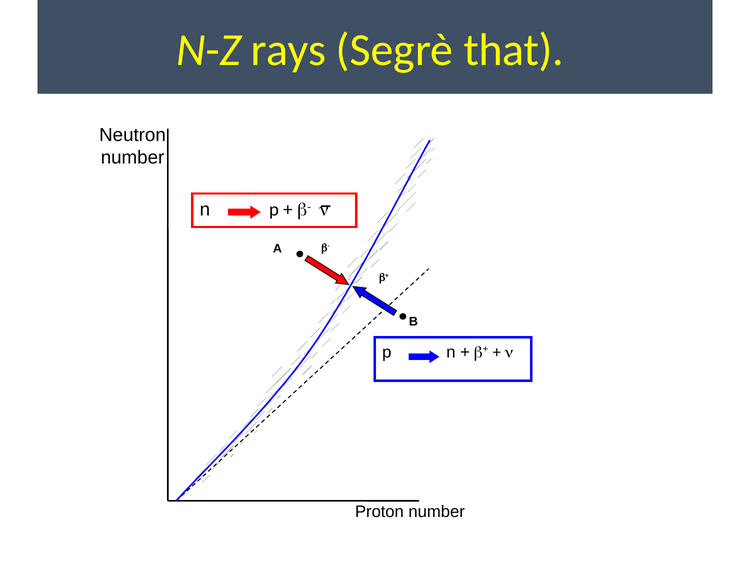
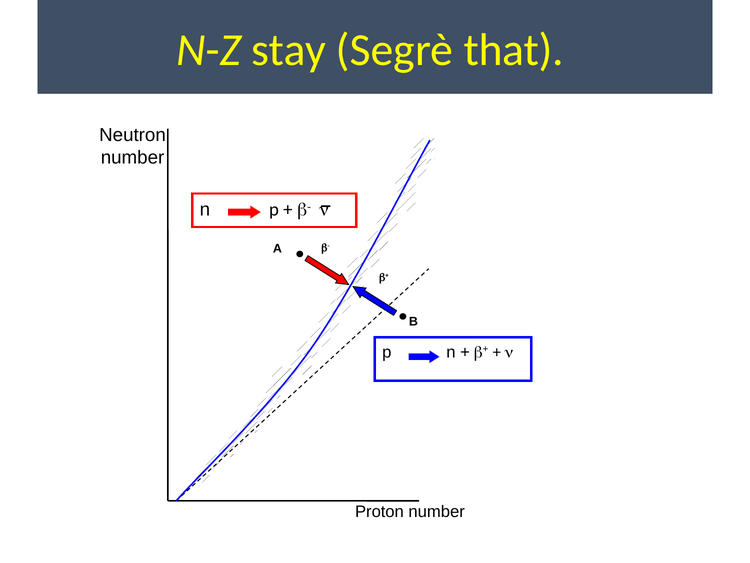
rays: rays -> stay (289, 50)
